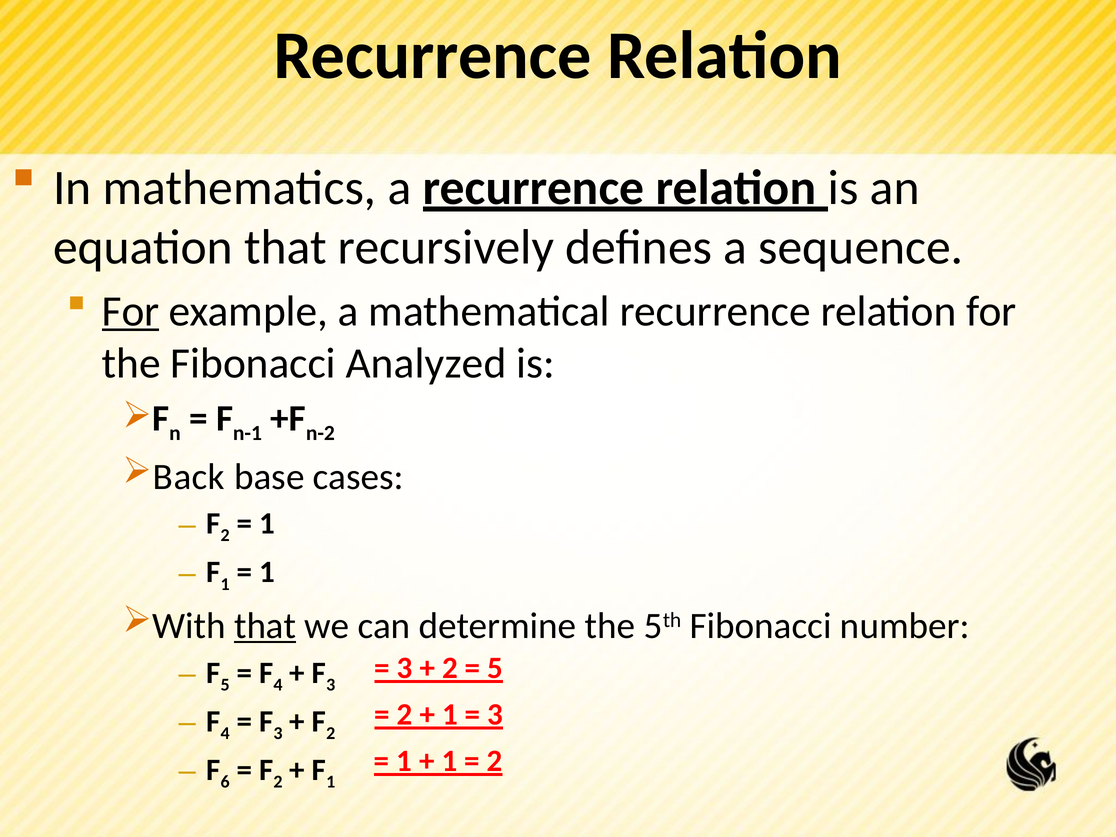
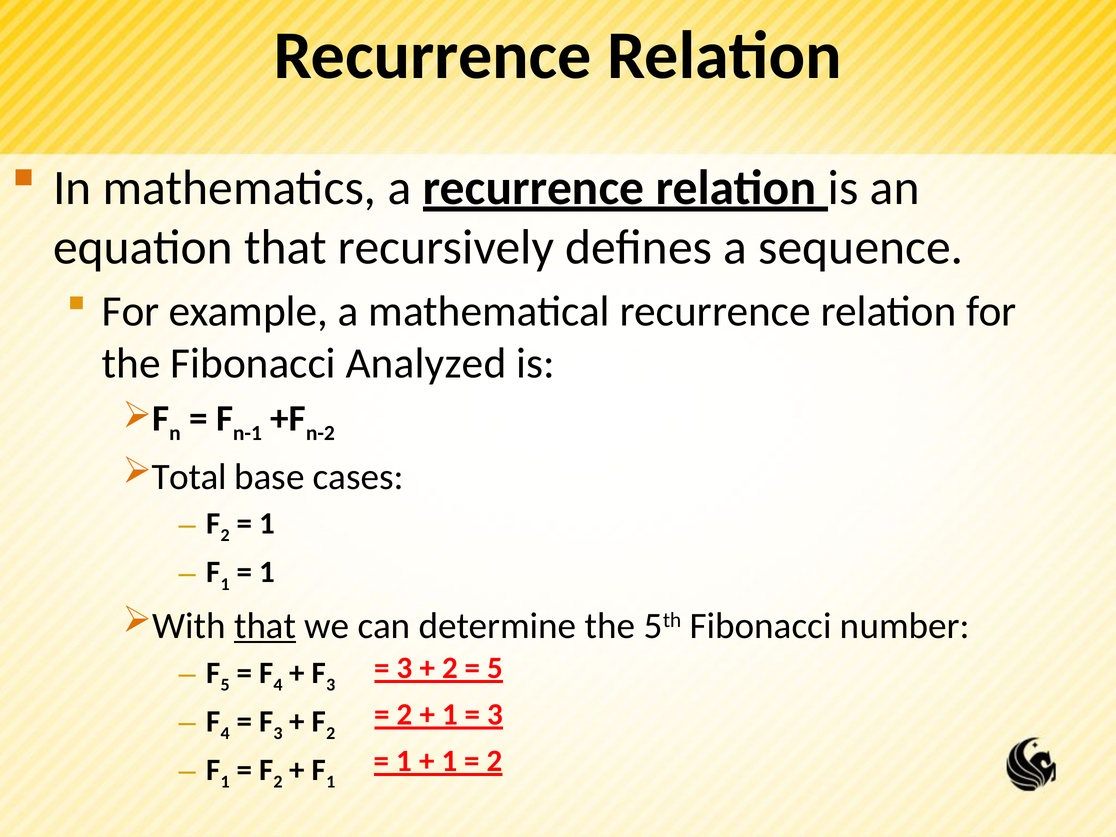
For underline: present -> none (131, 311)
Back: Back -> Total (189, 477)
6: 6 -> 1 (225, 782)
